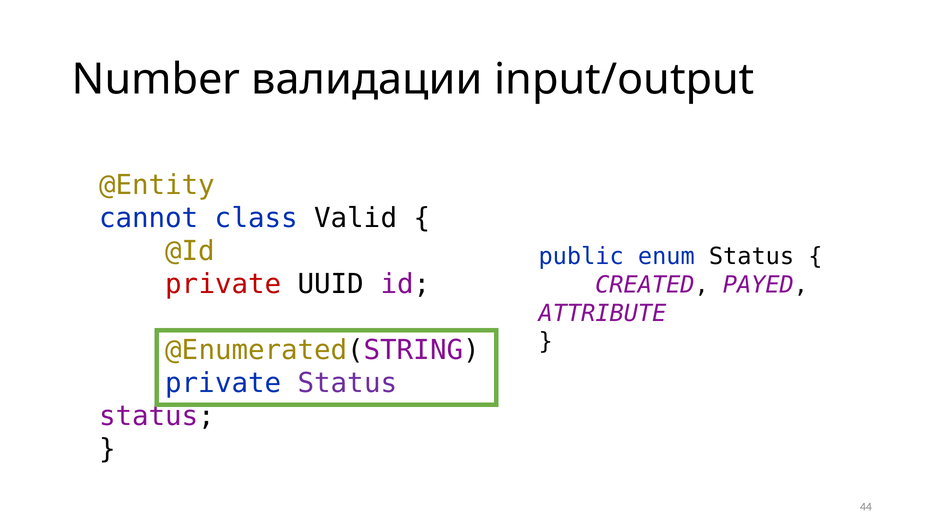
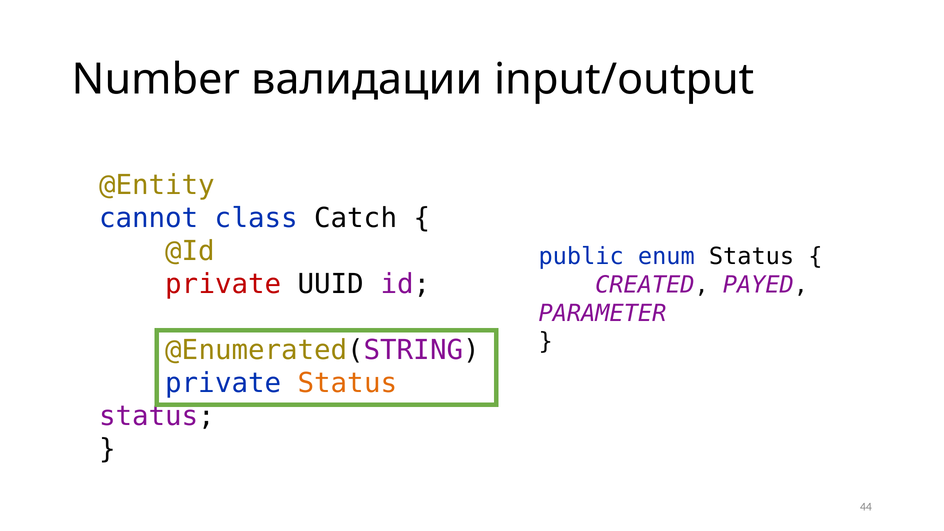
Valid: Valid -> Catch (356, 218)
ATTRIBUTE: ATTRIBUTE -> PARAMETER (602, 313)
Status colour: purple -> orange (348, 383)
